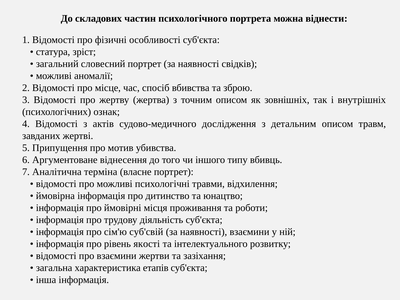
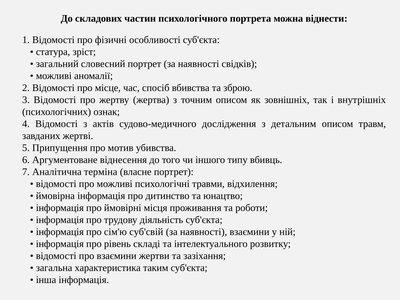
якості: якості -> складі (147, 244)
етапів: етапів -> таким (156, 268)
